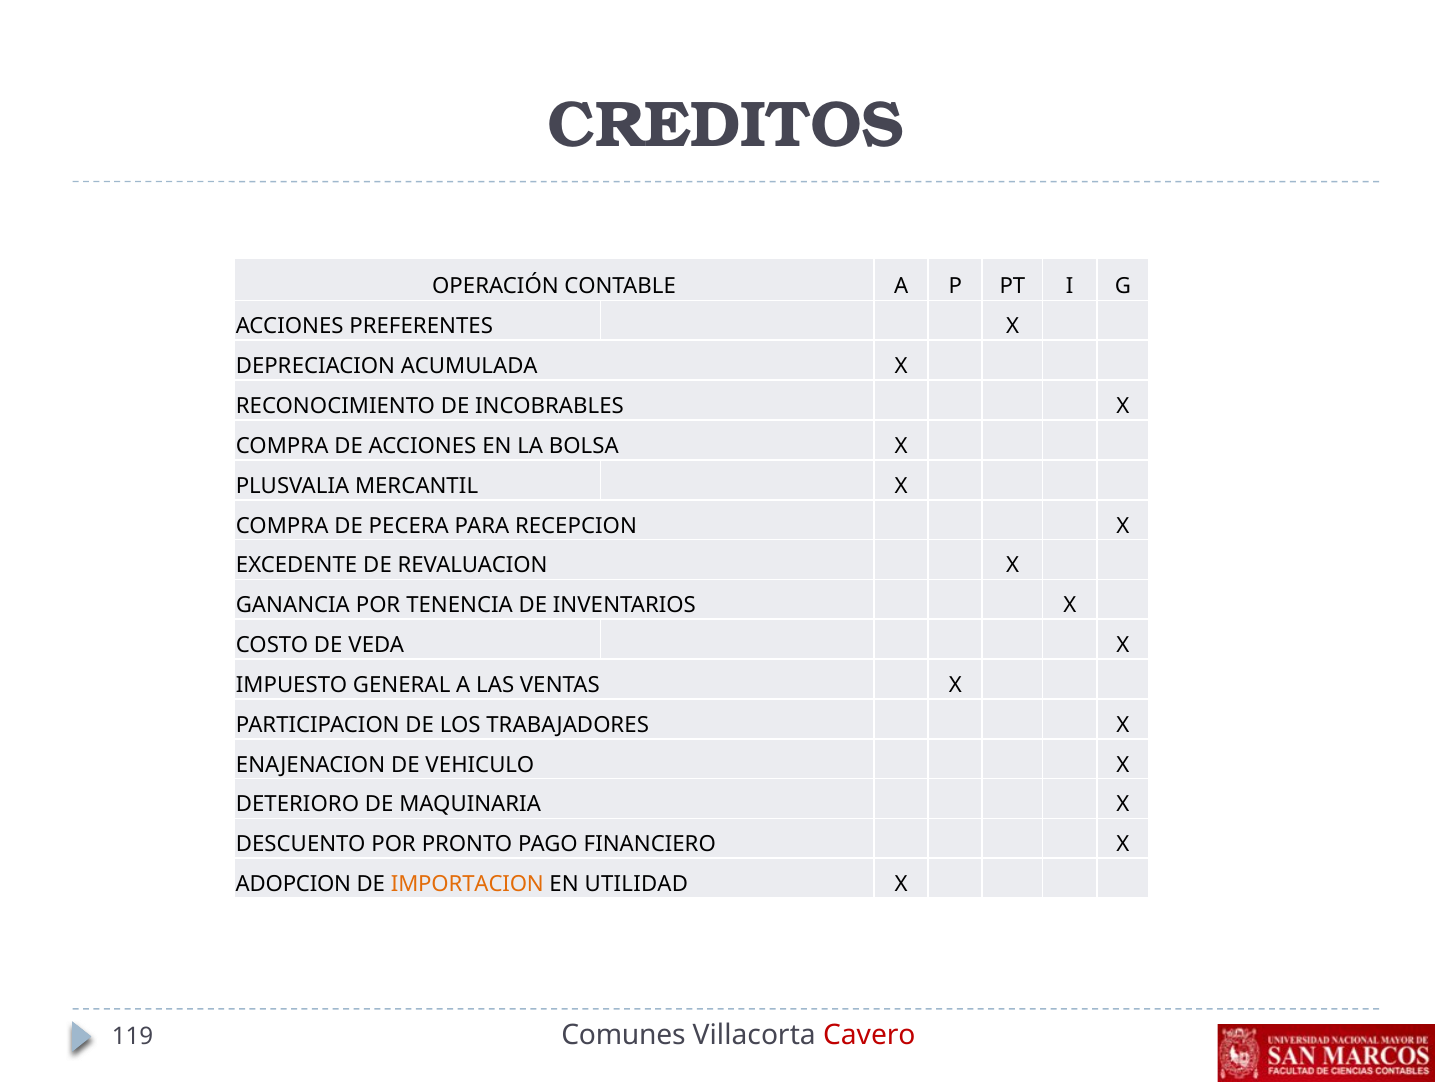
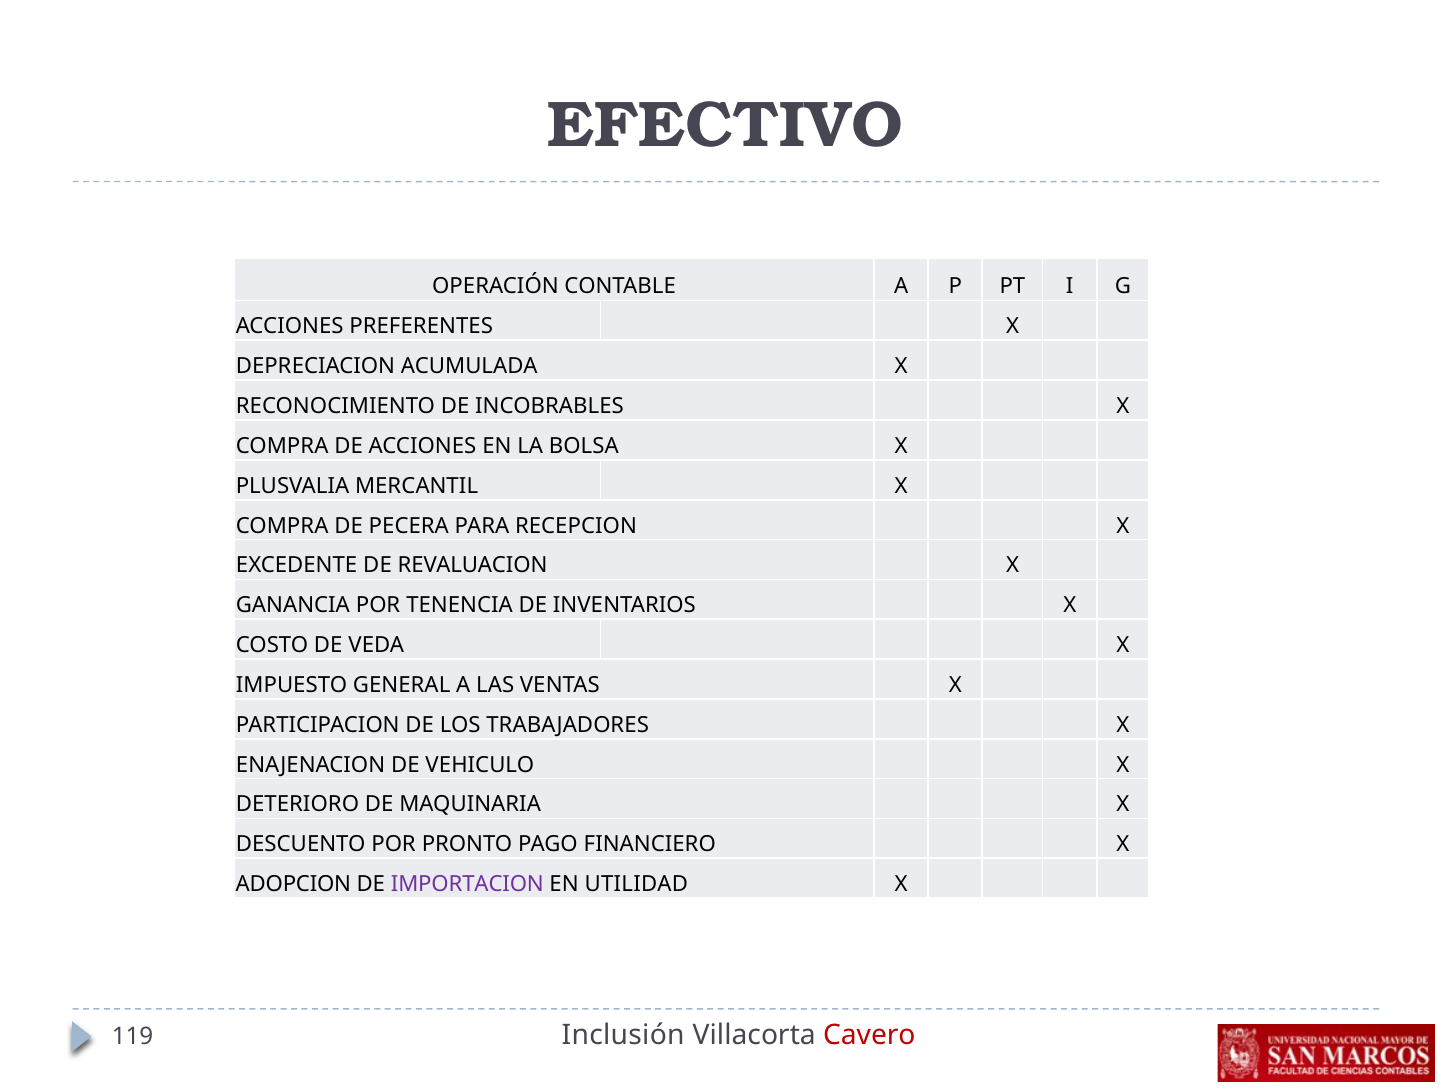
CREDITOS: CREDITOS -> EFECTIVO (726, 126)
IMPORTACION colour: orange -> purple (467, 884)
Comunes: Comunes -> Inclusión (623, 1036)
